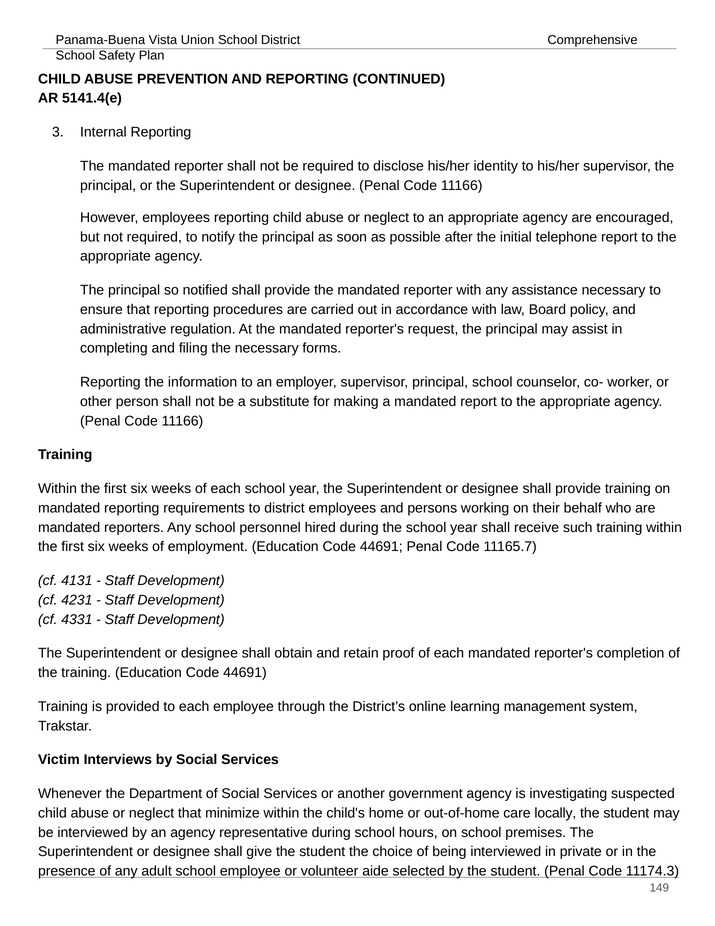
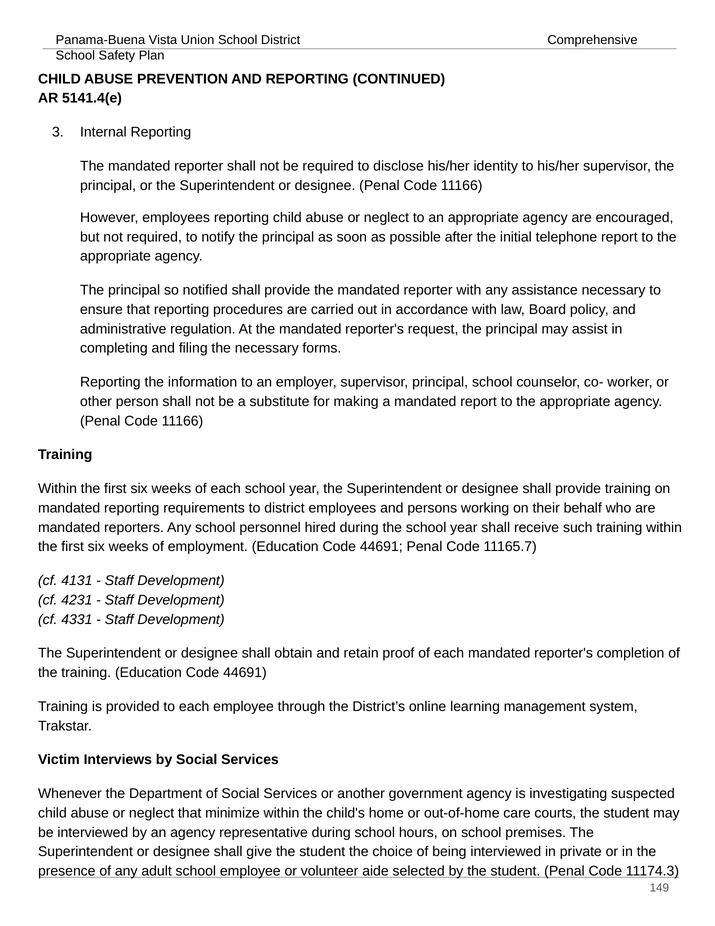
locally: locally -> courts (555, 812)
